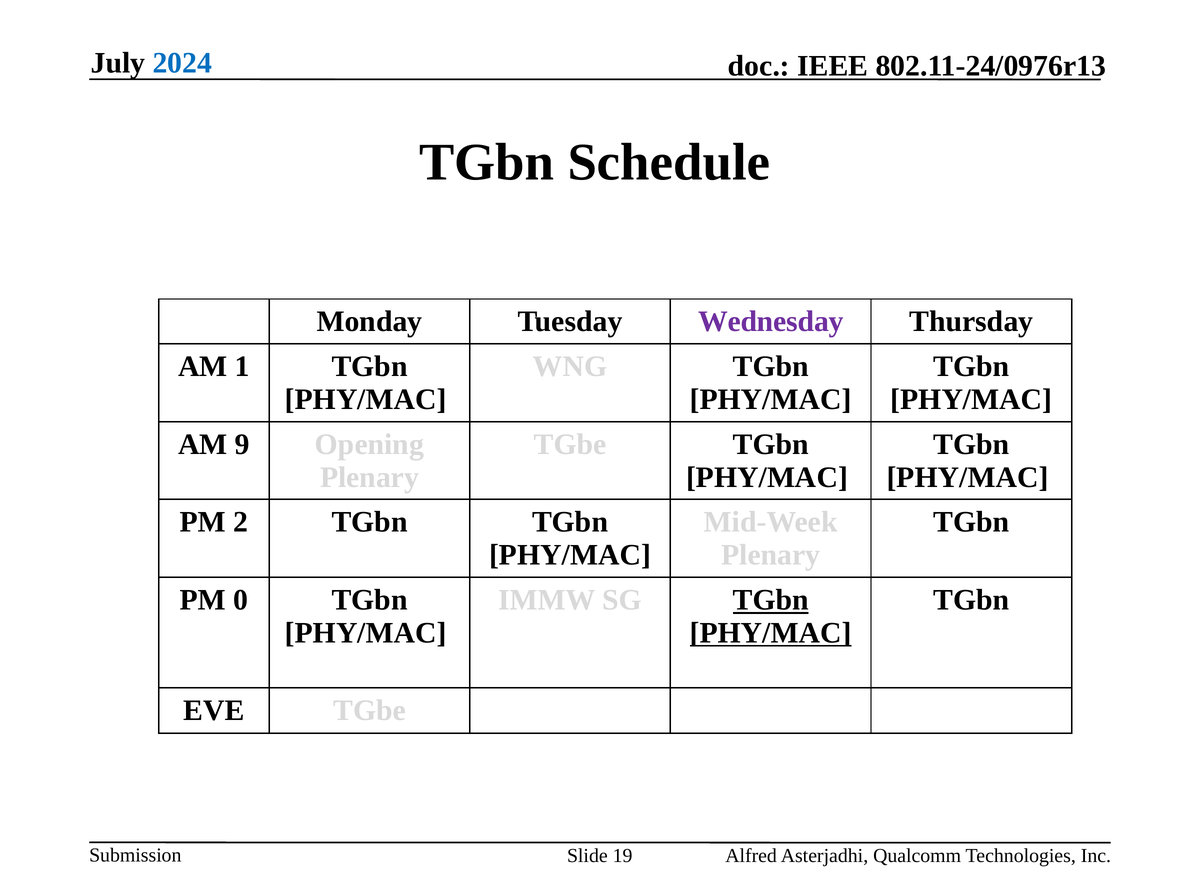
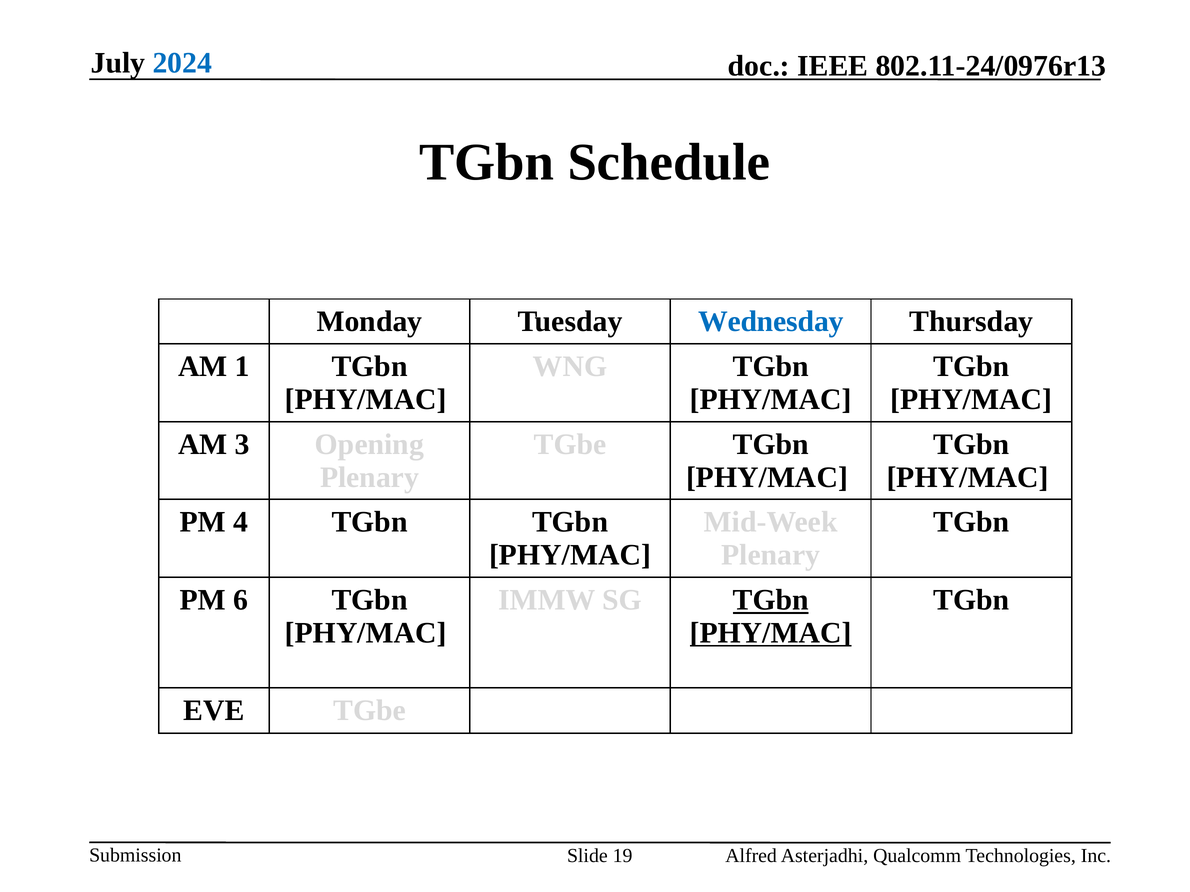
Wednesday colour: purple -> blue (771, 322)
9: 9 -> 3 (242, 445)
2: 2 -> 4 (241, 522)
0: 0 -> 6 (241, 600)
